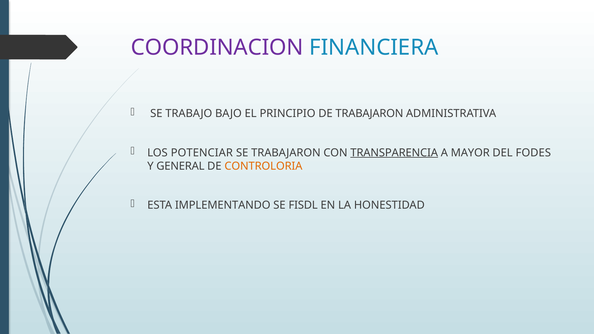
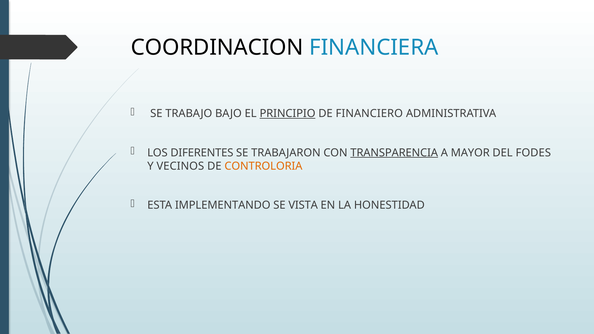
COORDINACION colour: purple -> black (217, 48)
PRINCIPIO underline: none -> present (288, 114)
DE TRABAJARON: TRABAJARON -> FINANCIERO (369, 114)
POTENCIAR: POTENCIAR -> DIFERENTES (202, 153)
GENERAL: GENERAL -> VECINOS (180, 166)
FISDL: FISDL -> VISTA (303, 205)
